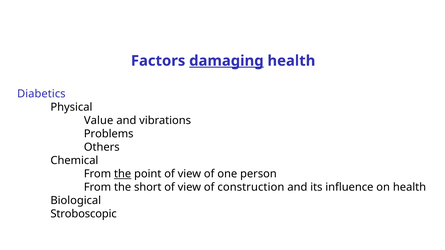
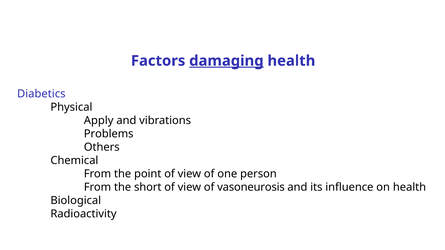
Value: Value -> Apply (99, 121)
the underline: present -> none (123, 174)
construction: construction -> vasoneurosis (251, 187)
Stroboscopic: Stroboscopic -> Radioactivity (84, 214)
